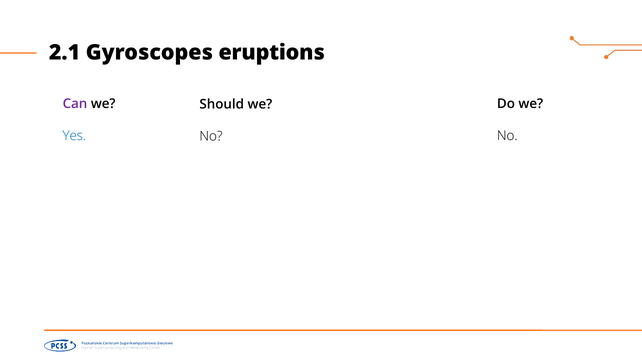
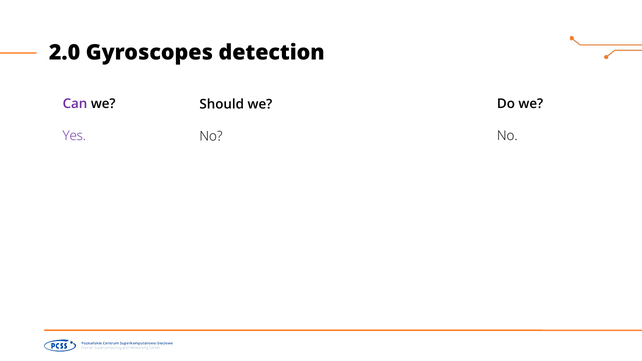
2.1: 2.1 -> 2.0 (65, 53)
eruptions: eruptions -> detection (272, 53)
Yes colour: blue -> purple (74, 136)
